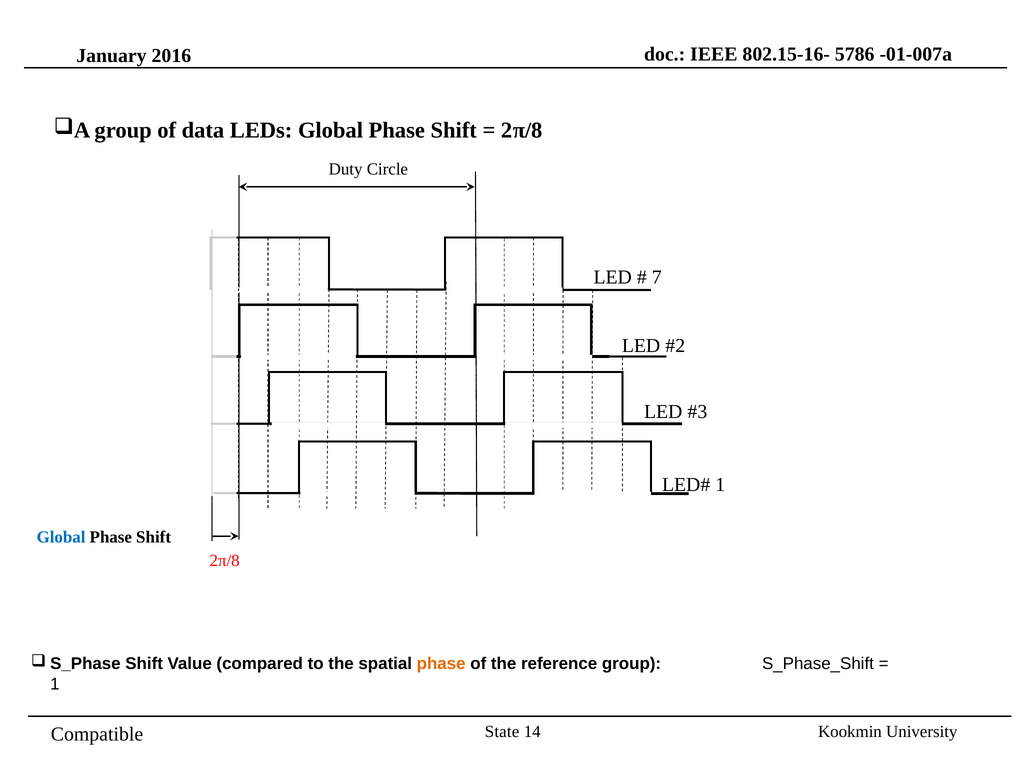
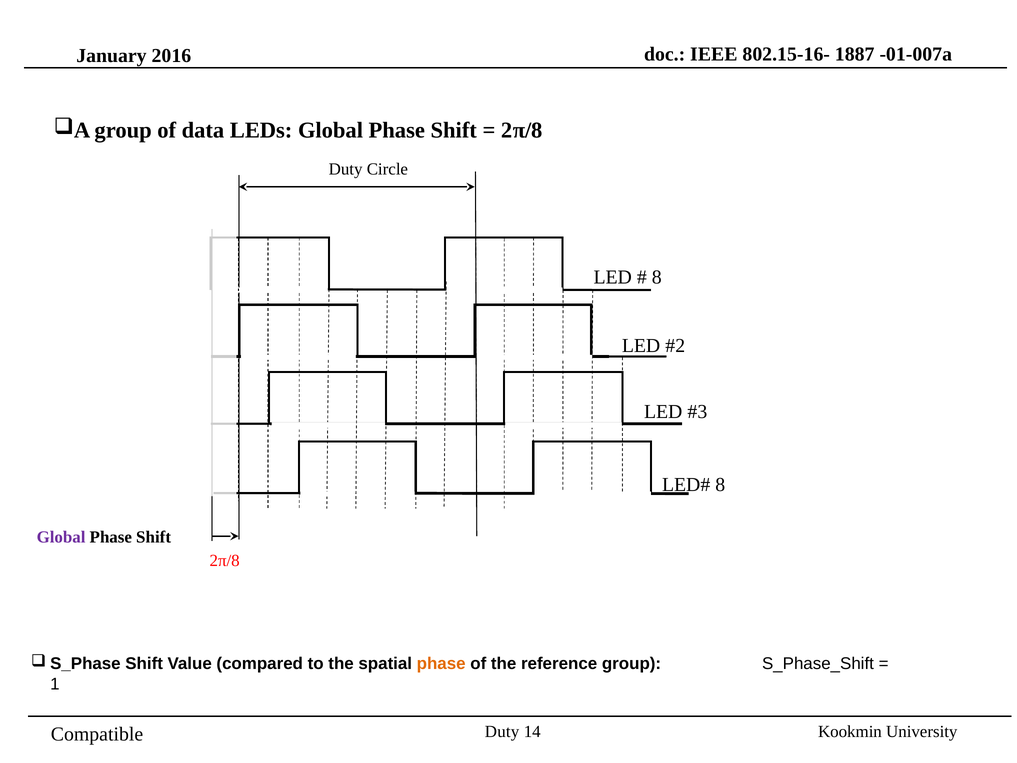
5786: 5786 -> 1887 (855, 54)
7: 7 -> 8 (657, 277)
1: 1 -> 8 (720, 485)
Global colour: blue -> purple (61, 537)
State: State -> Duty (502, 732)
